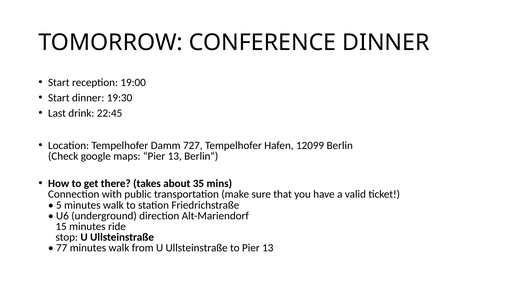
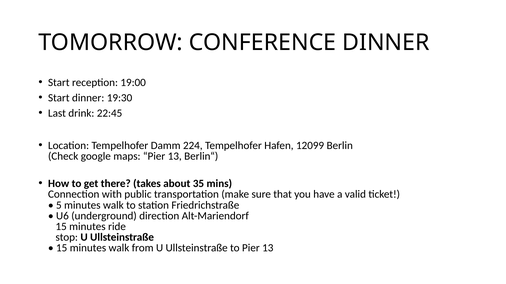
727: 727 -> 224 (193, 146)
77: 77 -> 15 (62, 249)
